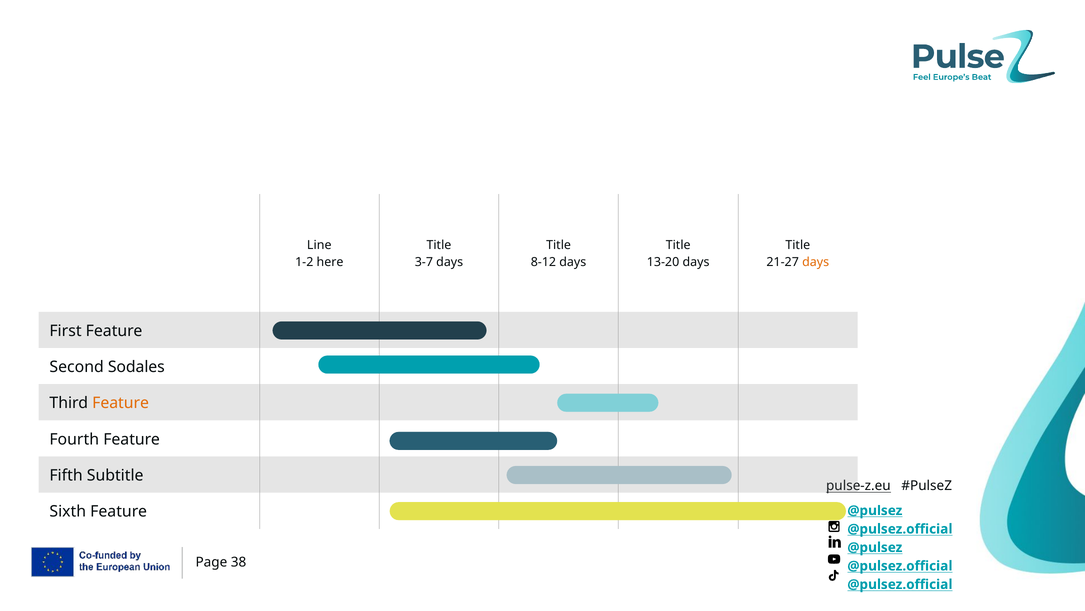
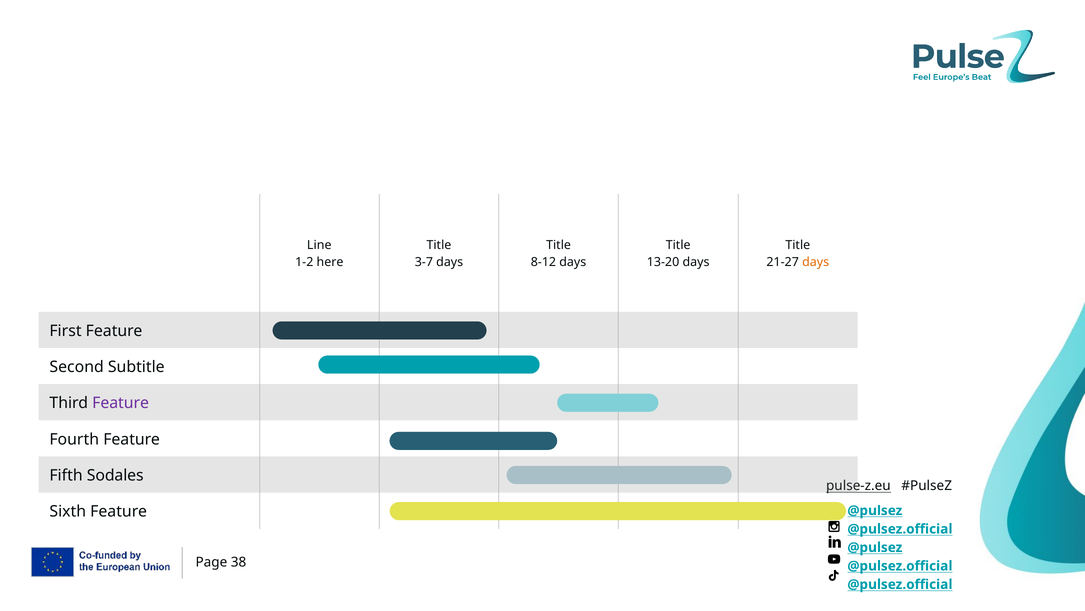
Sodales: Sodales -> Subtitle (136, 367)
Feature colour: orange -> purple (121, 403)
Subtitle: Subtitle -> Sodales (115, 475)
